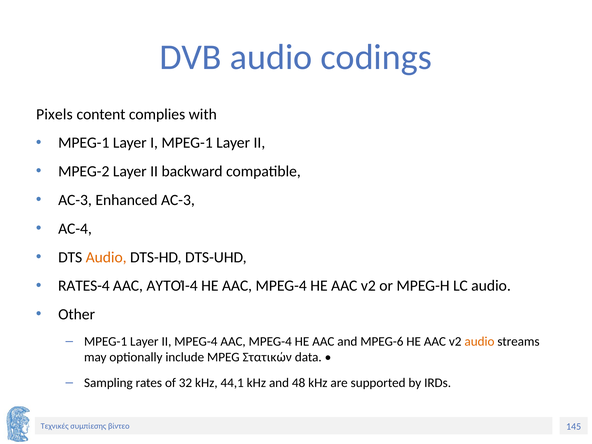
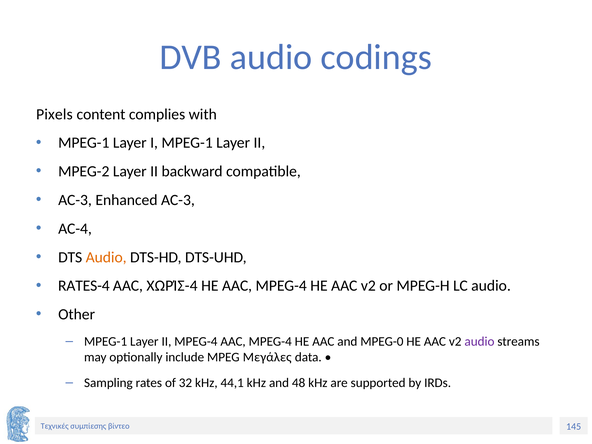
ΑΥΤΟΊ-4: ΑΥΤΟΊ-4 -> ΧΩΡΊΣ-4 (172, 286)
MPEG-6: MPEG-6 -> MPEG-0 (382, 341)
audio colour: orange -> purple (479, 341)
Στατικών: Στατικών -> Μεγάλες (267, 357)
